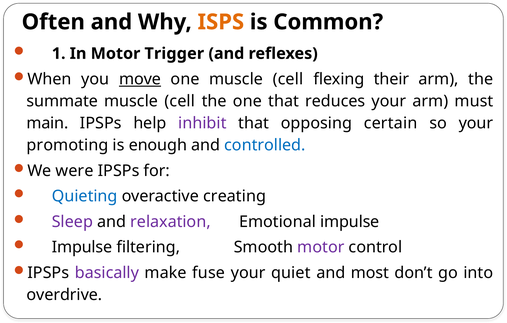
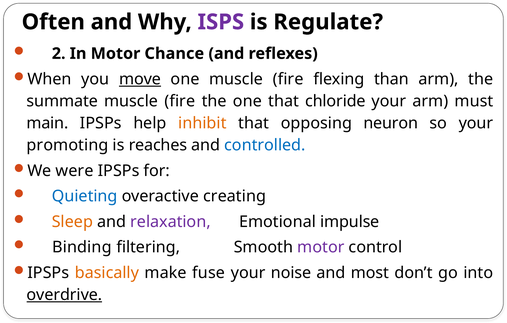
ISPS colour: orange -> purple (221, 22)
Common: Common -> Regulate (328, 22)
1: 1 -> 2 (59, 54)
Trigger: Trigger -> Chance (174, 54)
one muscle cell: cell -> fire (288, 79)
their: their -> than (391, 79)
cell: cell -> fire (180, 101)
reduces: reduces -> chloride (335, 101)
inhibit colour: purple -> orange (202, 123)
certain: certain -> neuron (391, 123)
enough: enough -> reaches (158, 145)
Sleep colour: purple -> orange (72, 222)
Impulse: Impulse -> Binding (82, 247)
basically colour: purple -> orange (107, 273)
quiet: quiet -> noise (291, 273)
overdrive underline: none -> present (64, 295)
